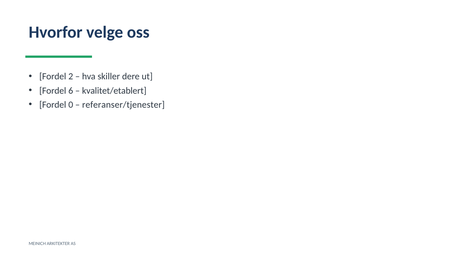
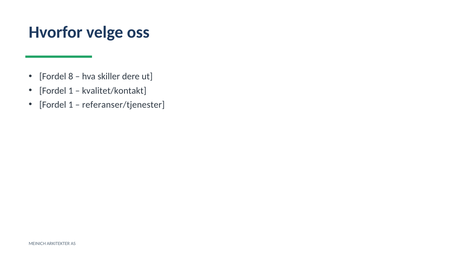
2: 2 -> 8 (71, 76)
6: 6 -> 1 (71, 90)
kvalitet/etablert: kvalitet/etablert -> kvalitet/kontakt (114, 90)
0: 0 -> 1 (71, 105)
